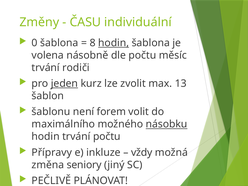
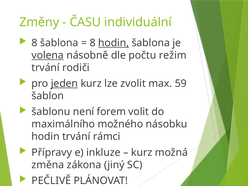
0: 0 -> 8 (35, 43)
volena underline: none -> present (48, 55)
měsíc: měsíc -> režim (173, 55)
13: 13 -> 59 (181, 84)
násobku underline: present -> none (167, 124)
trvání počtu: počtu -> rámci (107, 137)
vždy: vždy -> kurz (142, 152)
seniory: seniory -> zákona (84, 165)
